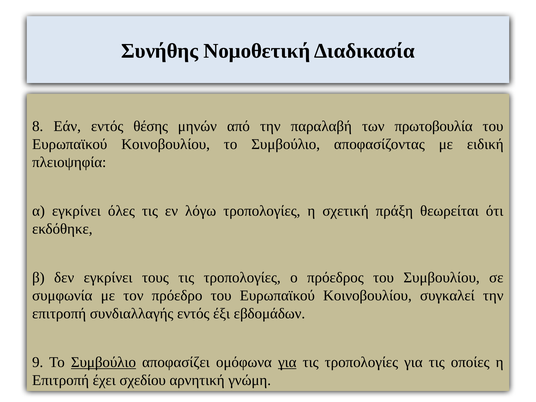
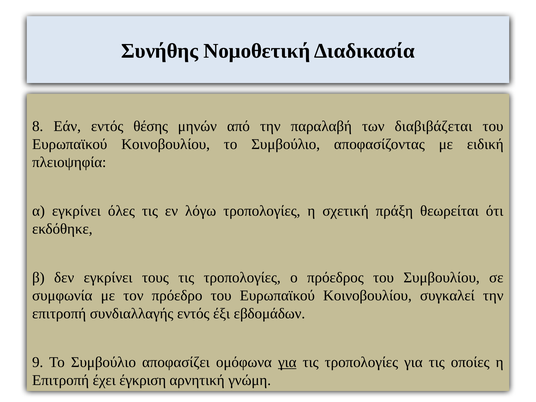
πρωτοβουλία: πρωτοβουλία -> διαβιβάζεται (433, 126)
Συμβούλιο underline: present -> none (103, 362)
σχεδίου: σχεδίου -> έγκριση (143, 380)
